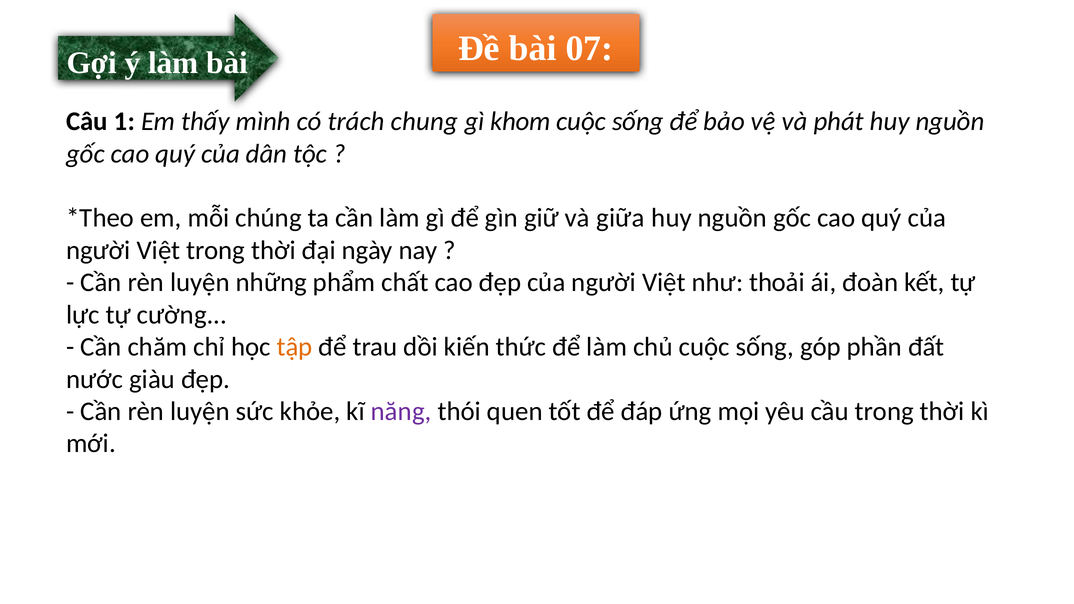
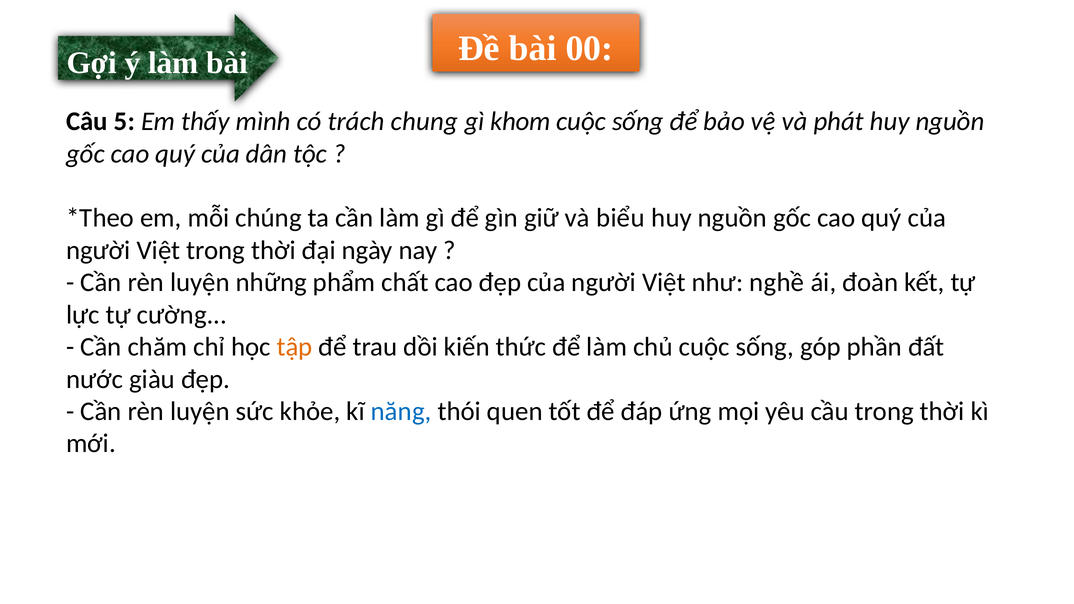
07: 07 -> 00 (589, 48)
1: 1 -> 5 (124, 122)
giữa: giữa -> biểu (620, 218)
thoải: thoải -> nghề (777, 283)
năng colour: purple -> blue (401, 411)
